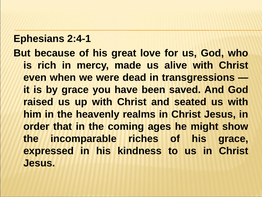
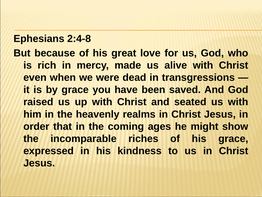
2:4-1: 2:4-1 -> 2:4-8 (79, 39)
